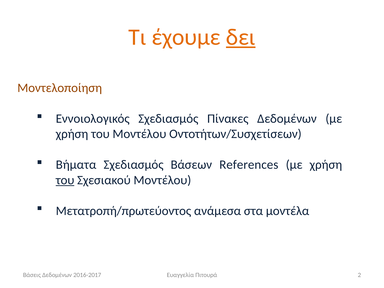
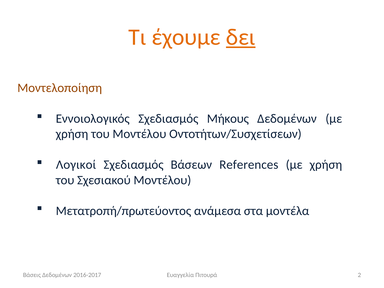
Πίνακες: Πίνακες -> Μήκους (228, 119)
Βήματα: Βήματα -> Λογικοί (76, 165)
του underline: present -> none (65, 180)
